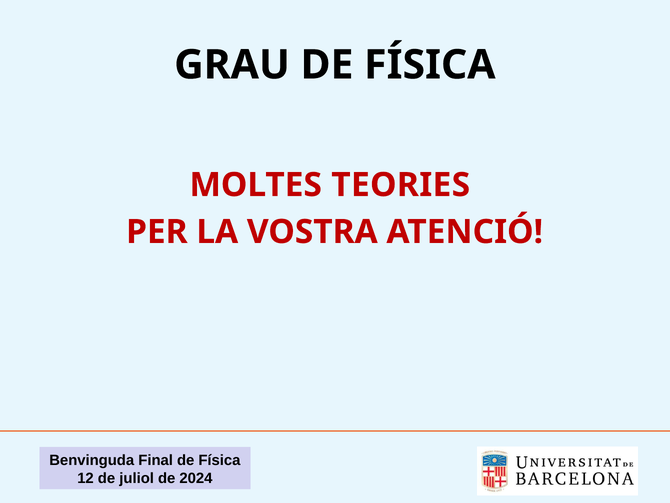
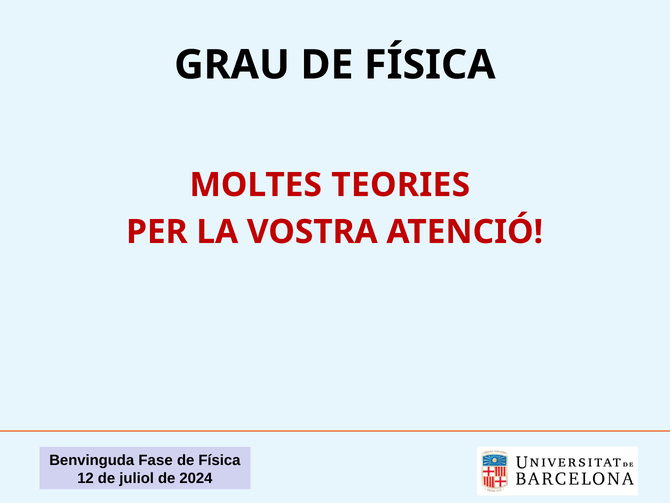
Final: Final -> Fase (156, 460)
